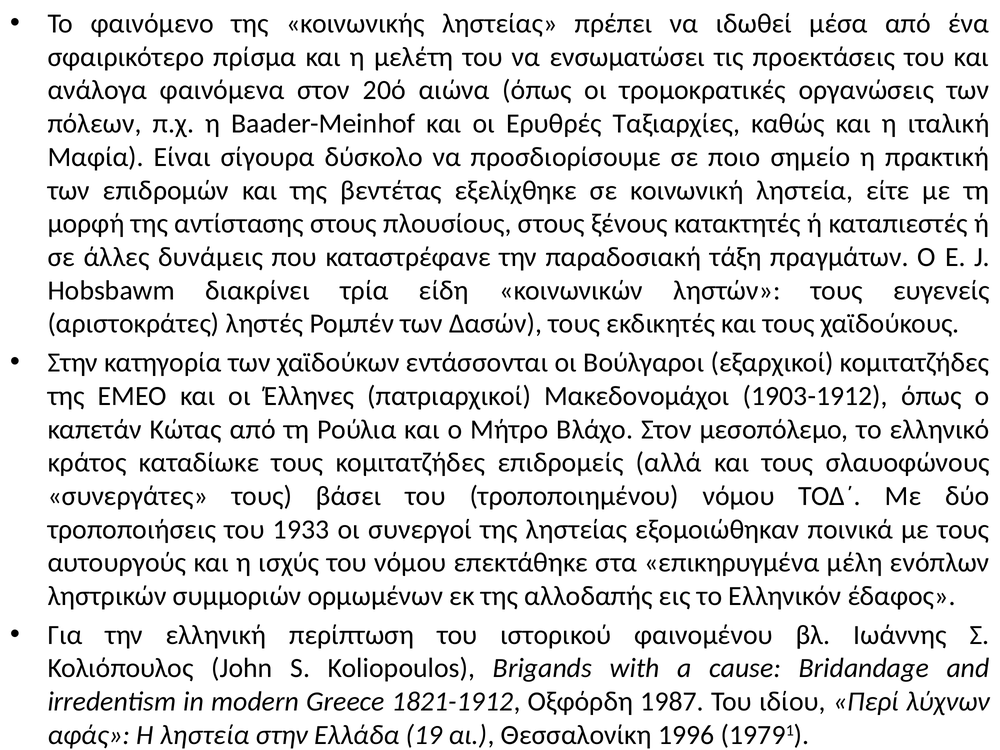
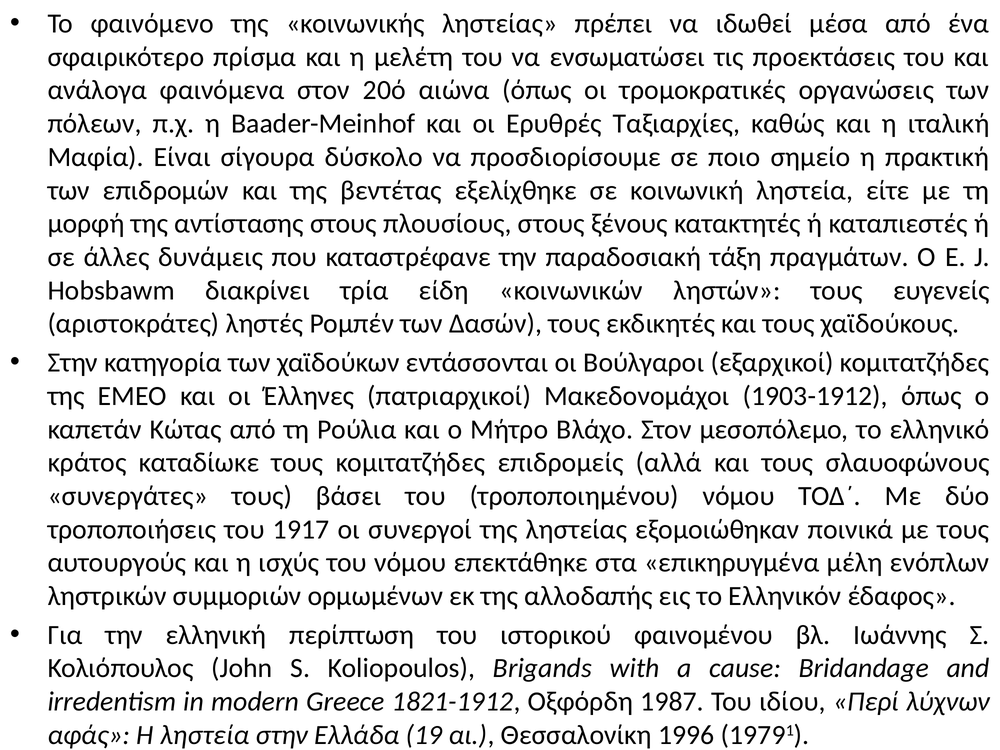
1933: 1933 -> 1917 (301, 529)
